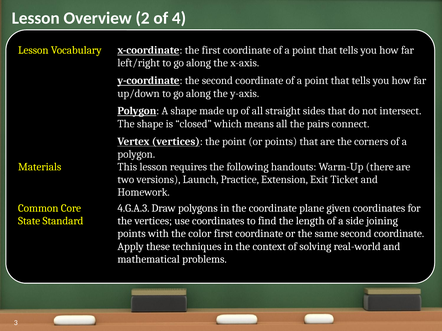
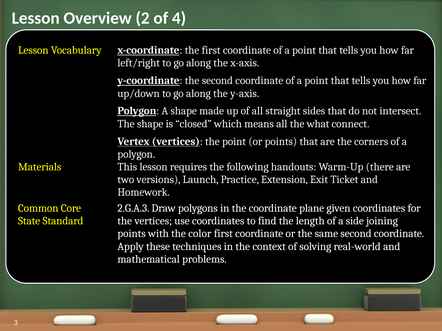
pairs: pairs -> what (318, 124)
4.G.A.3: 4.G.A.3 -> 2.G.A.3 (133, 209)
